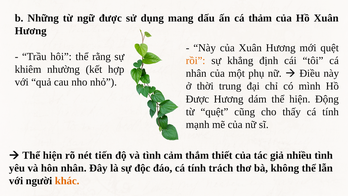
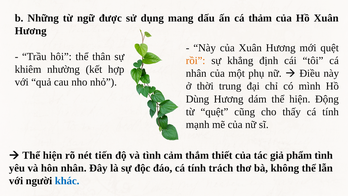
rằng: rằng -> thân (101, 57)
Được: Được -> Dùng (197, 99)
nhiều: nhiều -> phẩm (299, 155)
khác colour: orange -> blue (67, 181)
